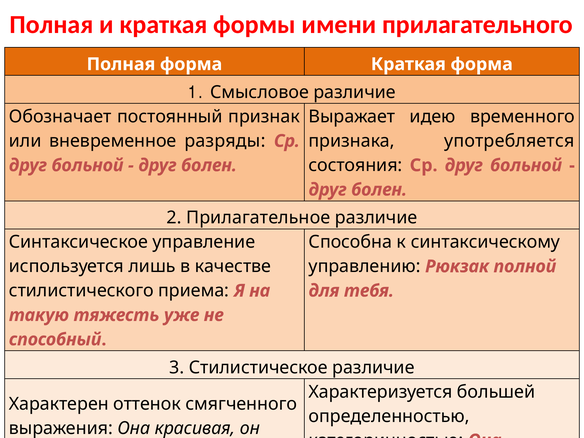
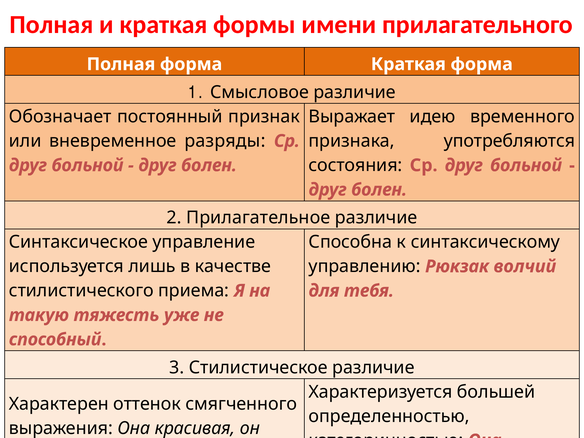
употребляется: употребляется -> употребляются (509, 141)
полной: полной -> волчий (525, 266)
